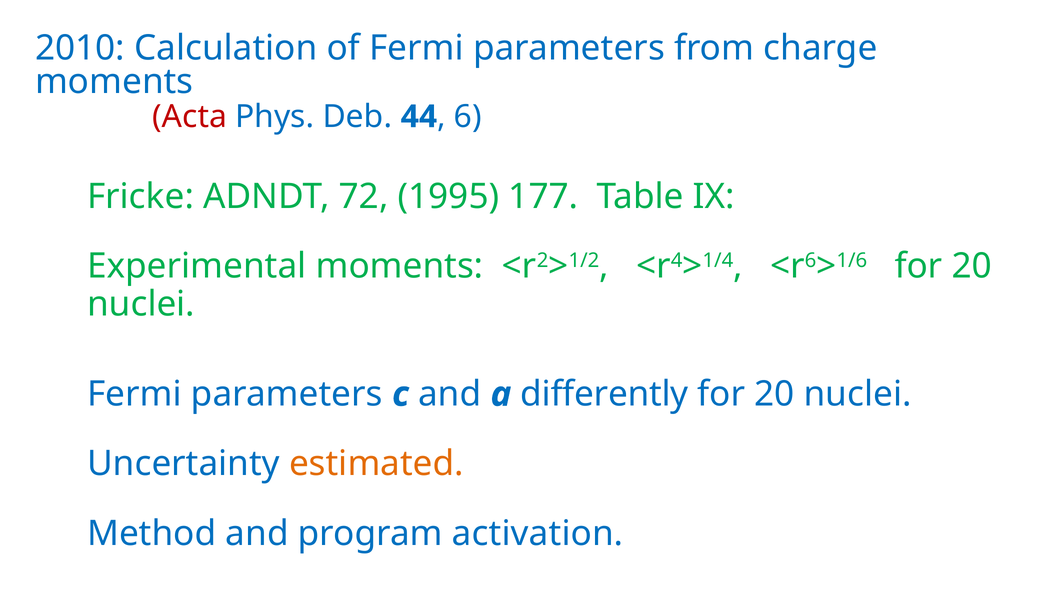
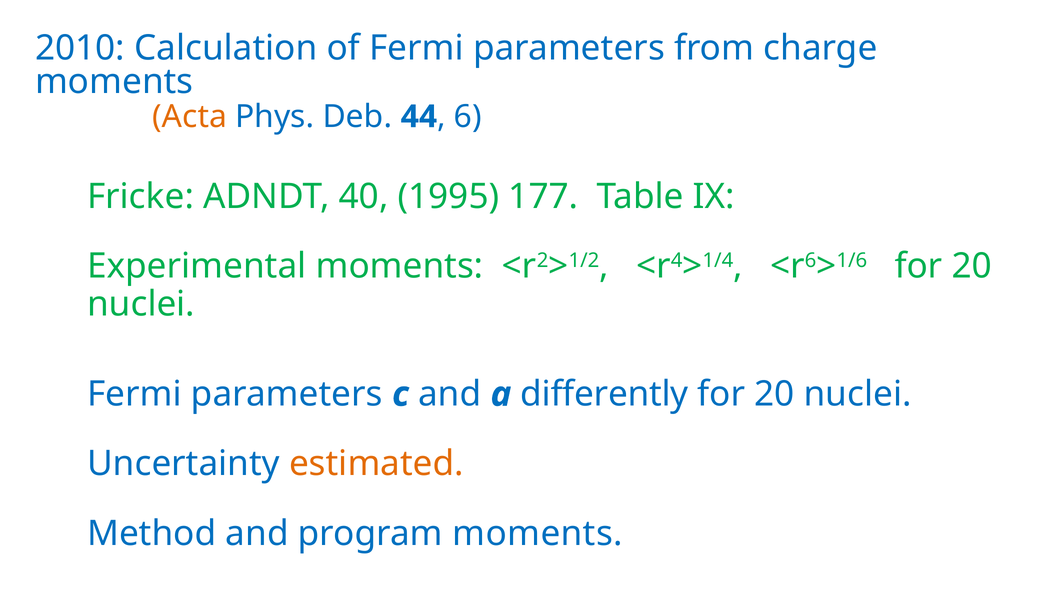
Acta colour: red -> orange (190, 117)
72: 72 -> 40 (364, 196)
program activation: activation -> moments (538, 533)
